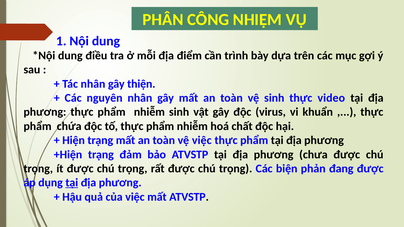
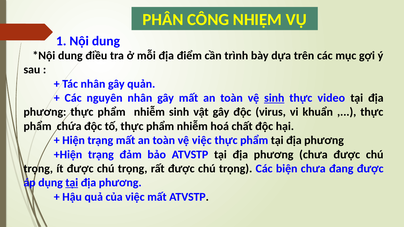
thiện: thiện -> quản (141, 84)
sinh underline: none -> present (274, 98)
biện phản: phản -> chưa (313, 169)
